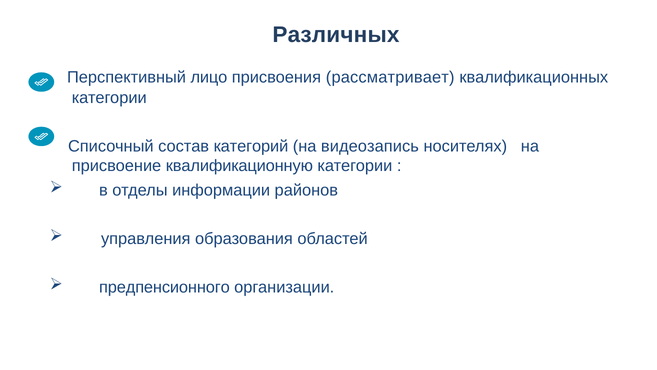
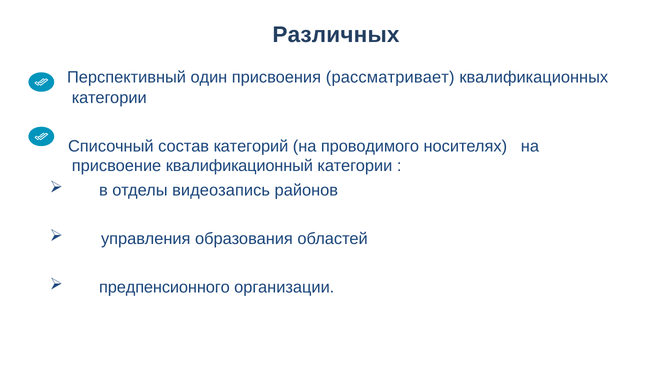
лицо: лицо -> один (209, 77)
видеозапись: видеозапись -> проводимого (370, 146)
квалификационную: квалификационную -> квалификационный (239, 166)
информации: информации -> видеозапись (221, 190)
